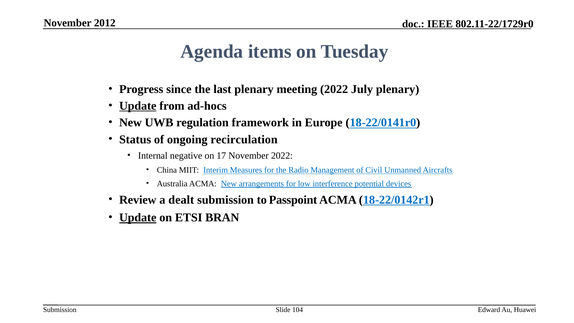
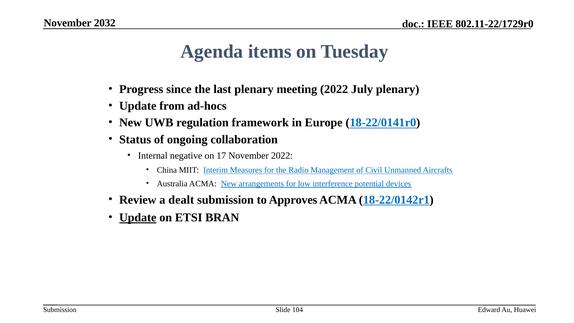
2012: 2012 -> 2032 (105, 23)
Update underline: present -> none (138, 106)
recirculation: recirculation -> collaboration (244, 139)
Passpoint: Passpoint -> Approves (293, 200)
